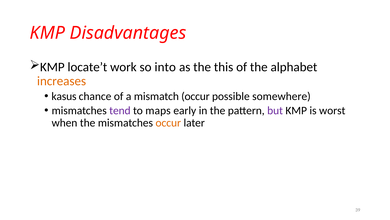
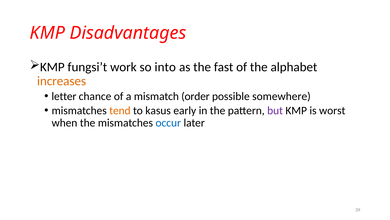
locate’t: locate’t -> fungsi’t (87, 67)
this: this -> fast (224, 67)
kasus: kasus -> letter (64, 96)
mismatch occur: occur -> order (195, 96)
tend colour: purple -> orange (120, 110)
maps: maps -> kasus (158, 110)
occur colour: orange -> blue (168, 123)
